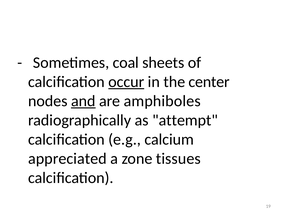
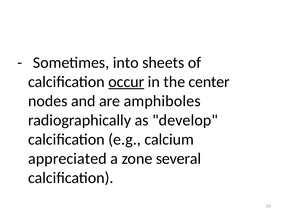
coal: coal -> into (126, 63)
and underline: present -> none (83, 101)
attempt: attempt -> develop (185, 120)
tissues: tissues -> several (178, 159)
